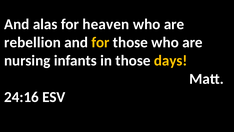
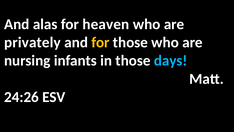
rebellion: rebellion -> privately (32, 42)
days colour: yellow -> light blue (171, 60)
24:16: 24:16 -> 24:26 (21, 97)
